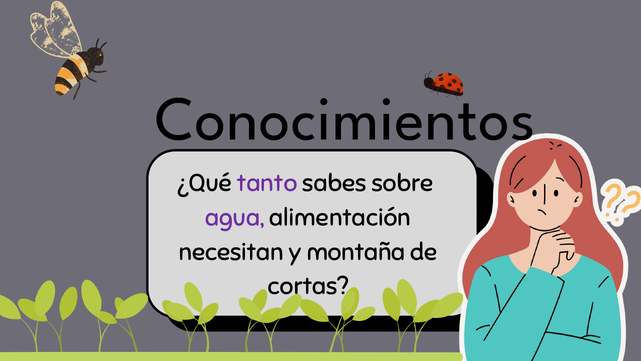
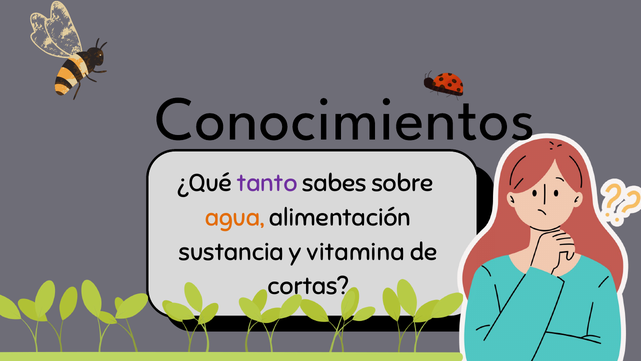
agua colour: purple -> orange (235, 217)
necesitan: necesitan -> sustancia (231, 252)
montaña: montaña -> vitamina (356, 252)
